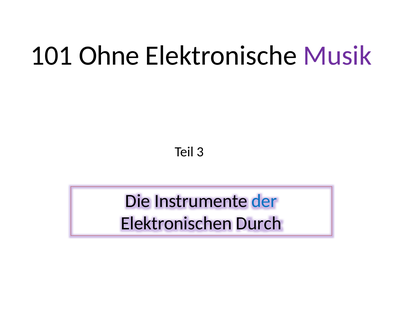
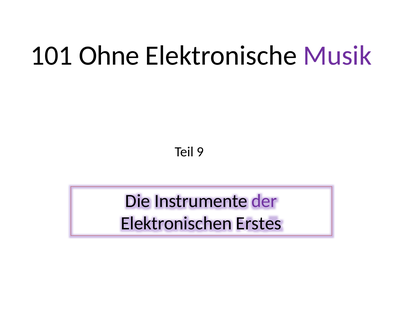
3: 3 -> 9 (200, 152)
der colour: blue -> purple (264, 201)
Durch: Durch -> Erstes (259, 223)
